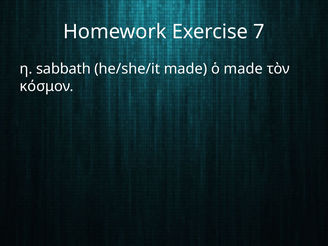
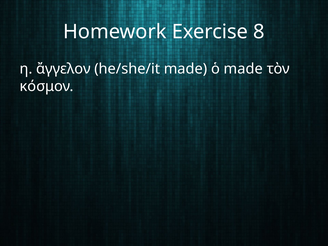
7: 7 -> 8 (259, 32)
sabbath: sabbath -> ἄγγελον (63, 69)
